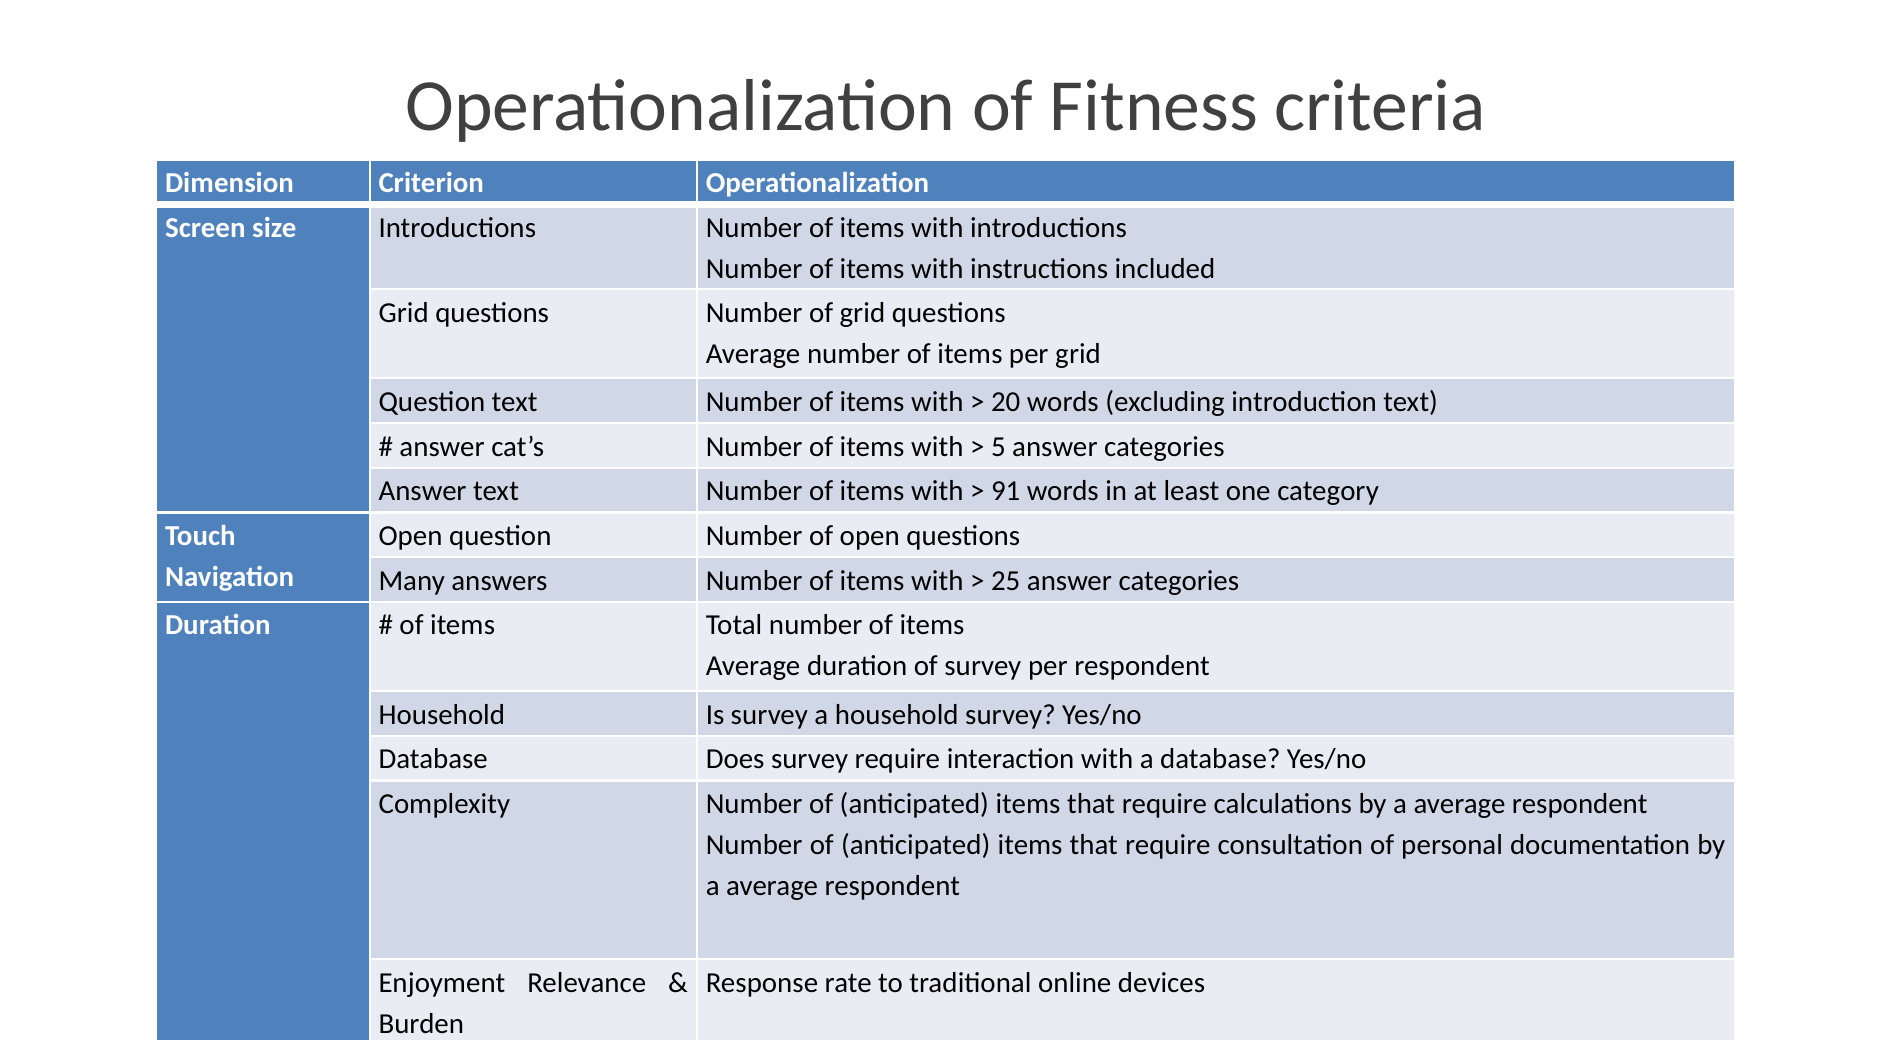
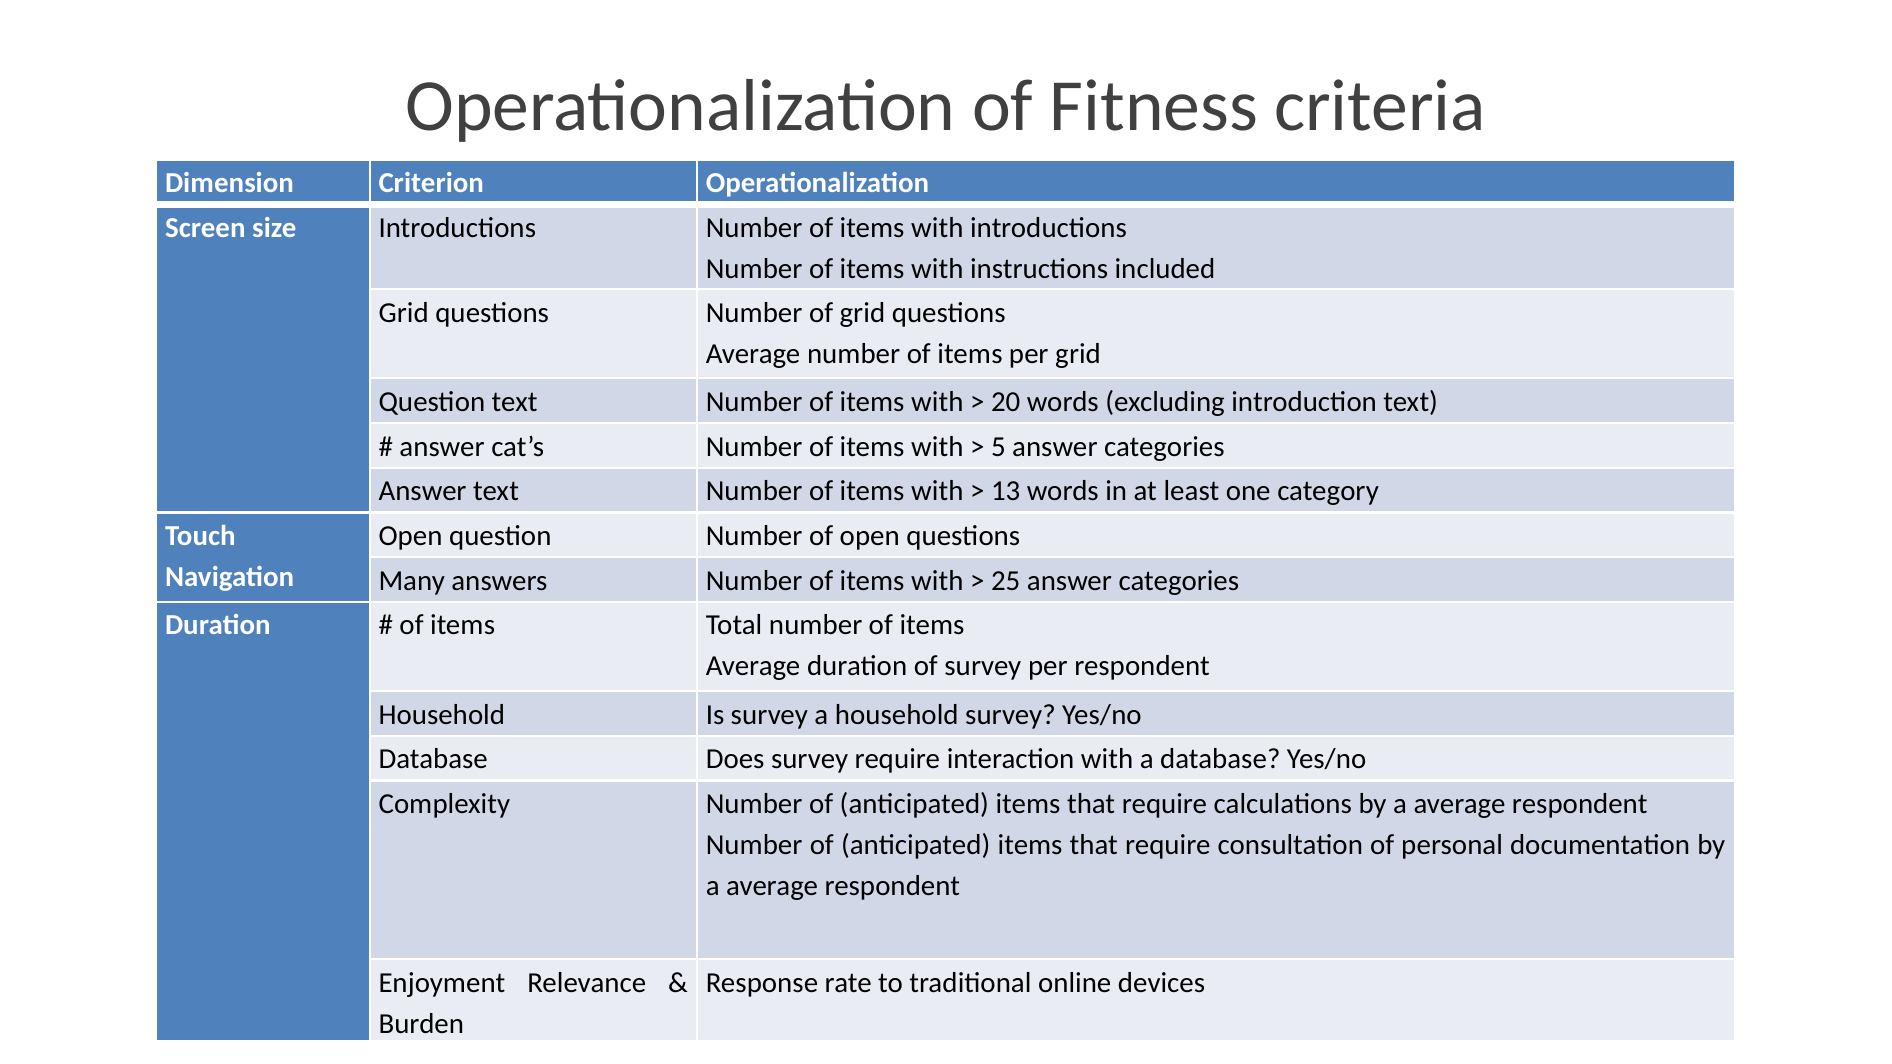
91: 91 -> 13 (1006, 491)
